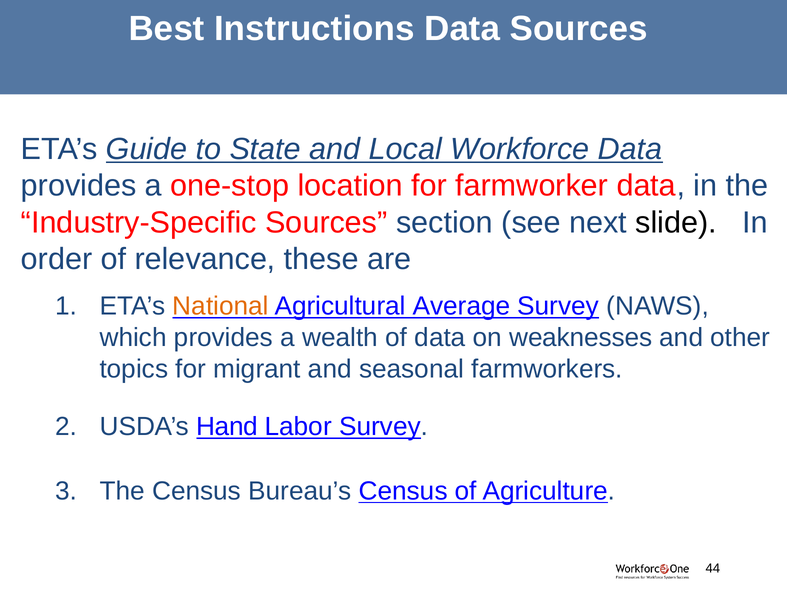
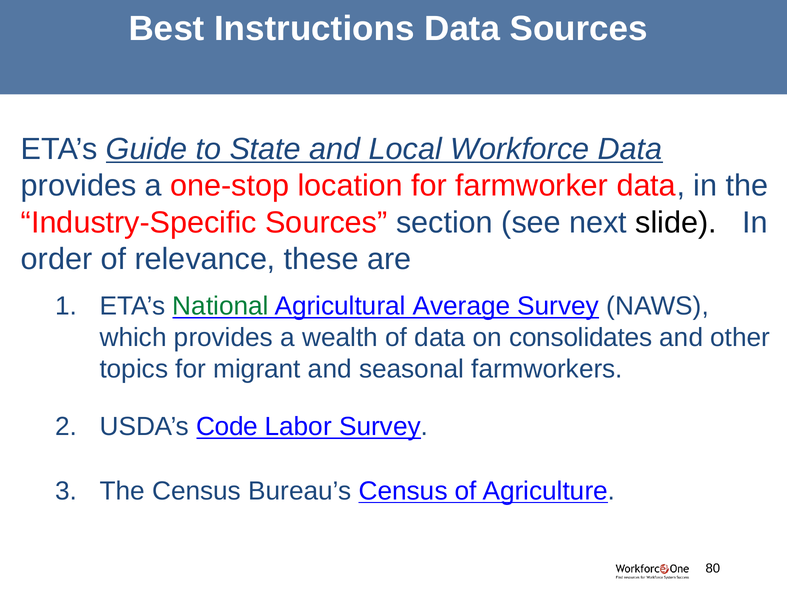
National colour: orange -> green (221, 306)
weaknesses: weaknesses -> consolidates (581, 338)
Hand: Hand -> Code (227, 427)
44: 44 -> 80 (713, 569)
